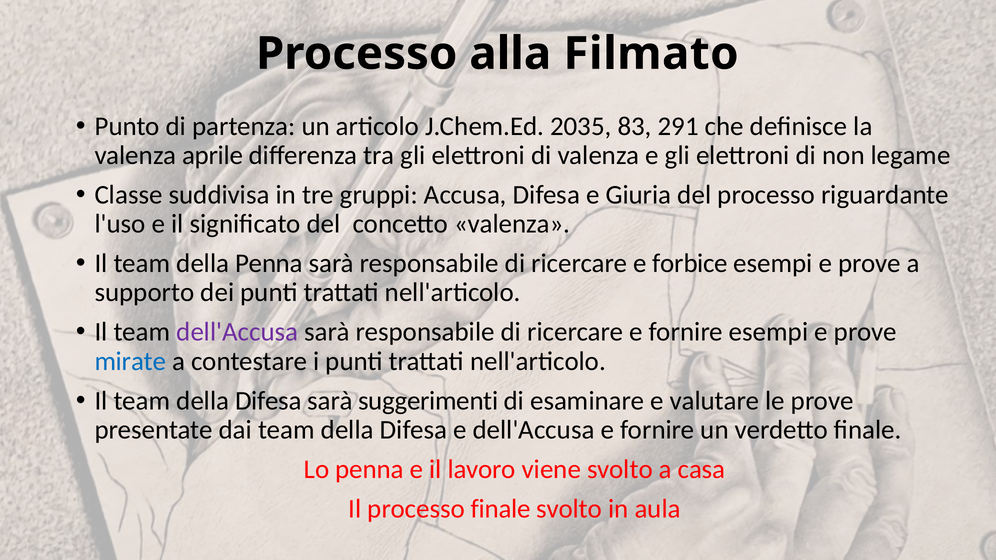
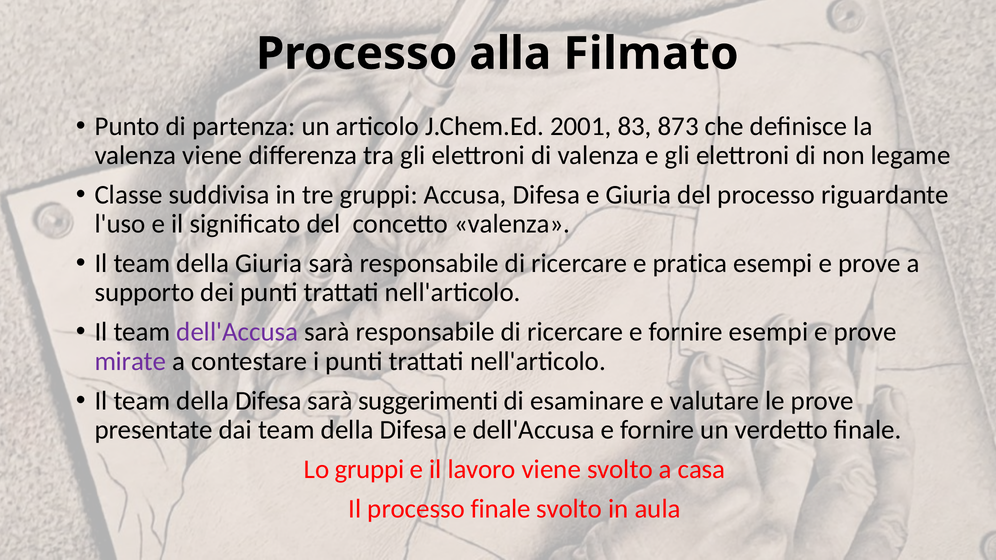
2035: 2035 -> 2001 (581, 126)
291: 291 -> 873 (678, 126)
valenza aprile: aprile -> viene (212, 155)
della Penna: Penna -> Giuria (269, 264)
forbice: forbice -> pratica (690, 264)
mirate colour: blue -> purple (130, 361)
Lo penna: penna -> gruppi (370, 469)
